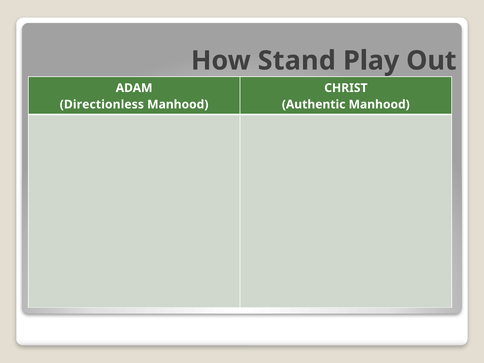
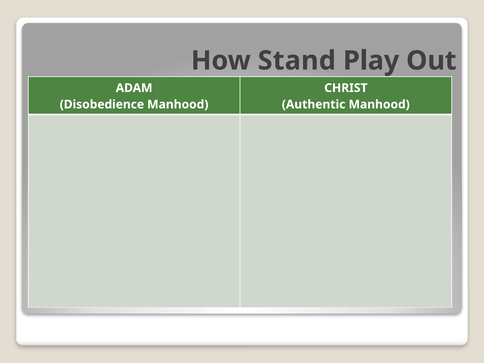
Directionless: Directionless -> Disobedience (102, 104)
